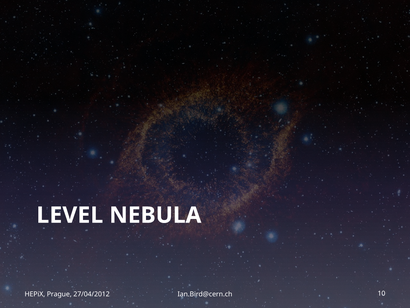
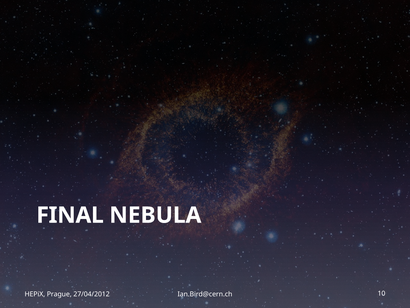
LEVEL: LEVEL -> FINAL (70, 215)
